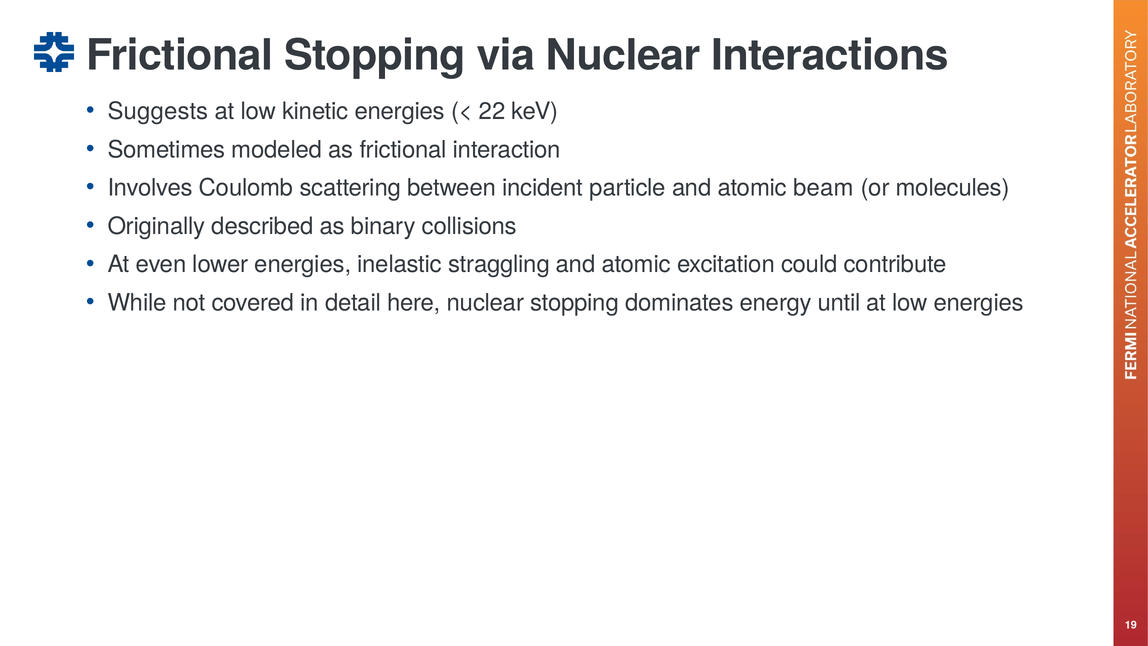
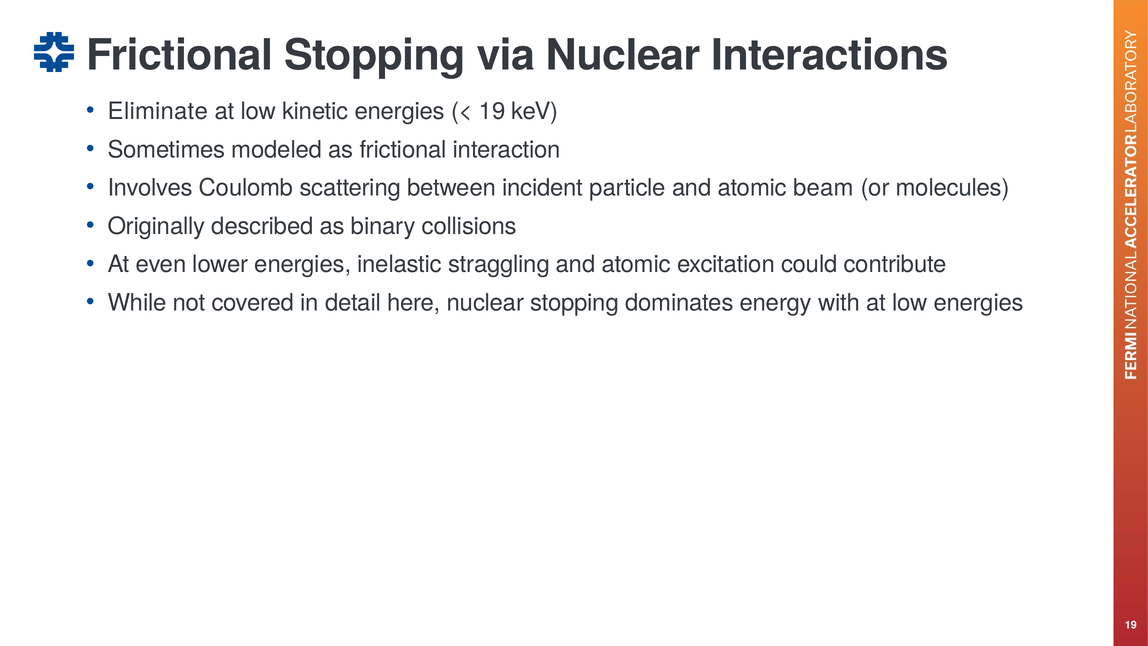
Suggests: Suggests -> Eliminate (158, 111)
22: 22 -> 19 (492, 111)
until: until -> with (839, 303)
